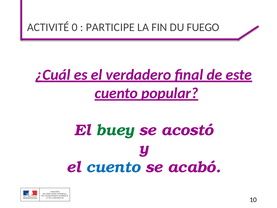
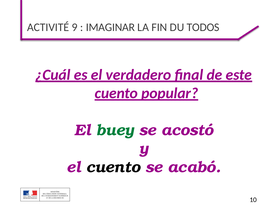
0: 0 -> 9 (75, 27)
PARTICIPE: PARTICIPE -> IMAGINAR (110, 27)
FUEGO: FUEGO -> TODOS (203, 27)
cuento colour: blue -> black (113, 167)
